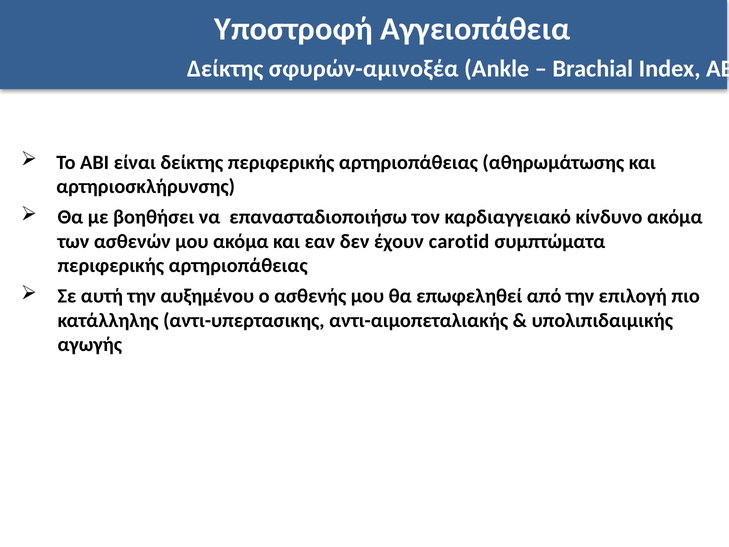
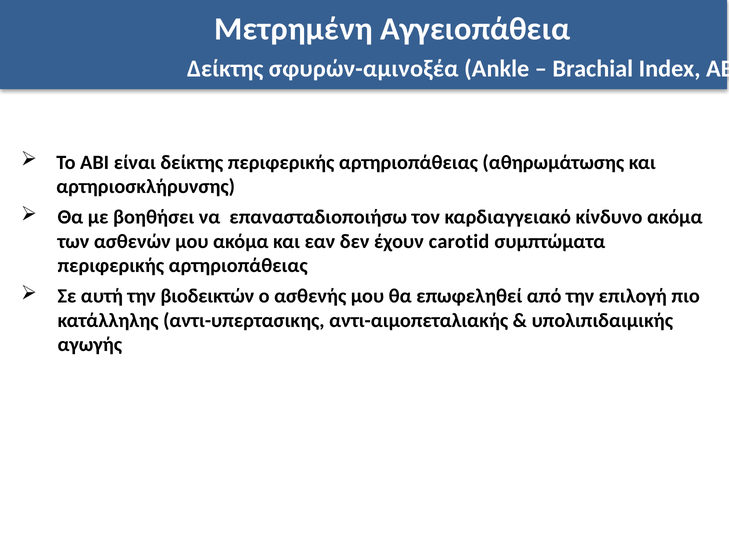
Υποστροφή: Υποστροφή -> Μετρημένη (293, 29)
αυξημένου: αυξημένου -> βιοδεικτών (207, 296)
